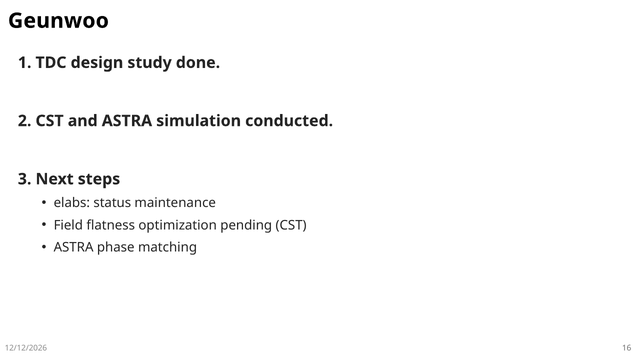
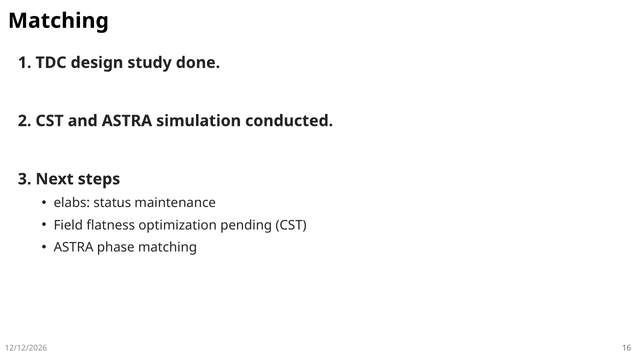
Geunwoo: Geunwoo -> Matching (58, 21)
